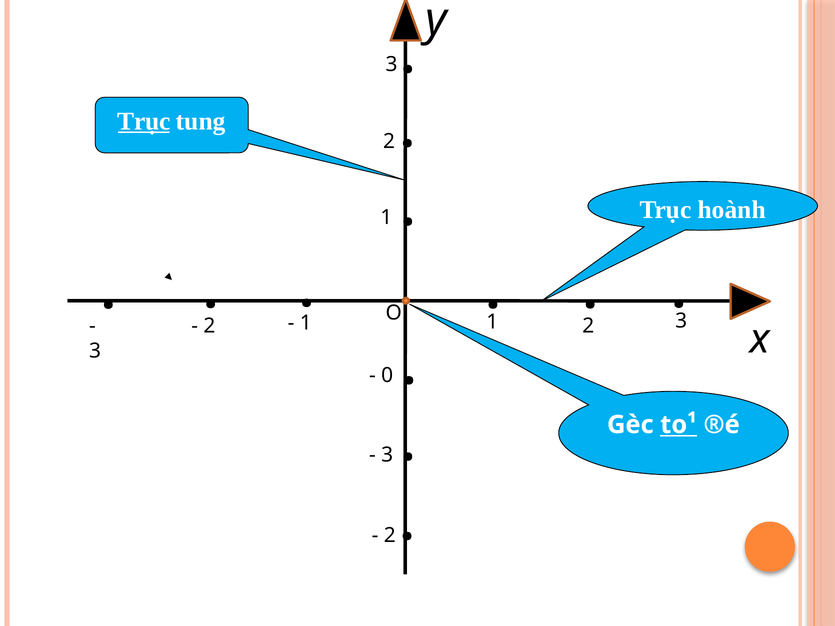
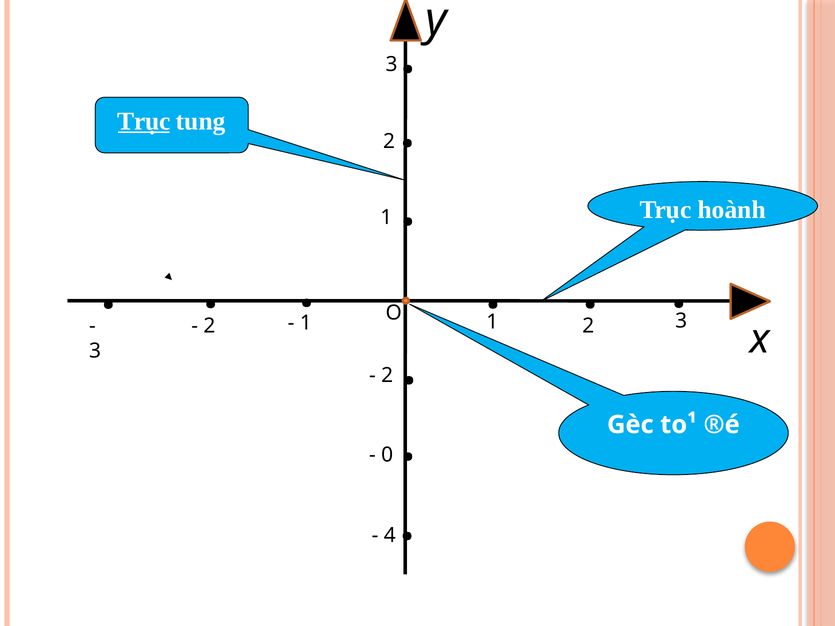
0: 0 -> 2 (387, 375)
to¹ underline: present -> none (679, 425)
3: 3 -> 0 (387, 455)
2: 2 -> 4 (390, 536)
